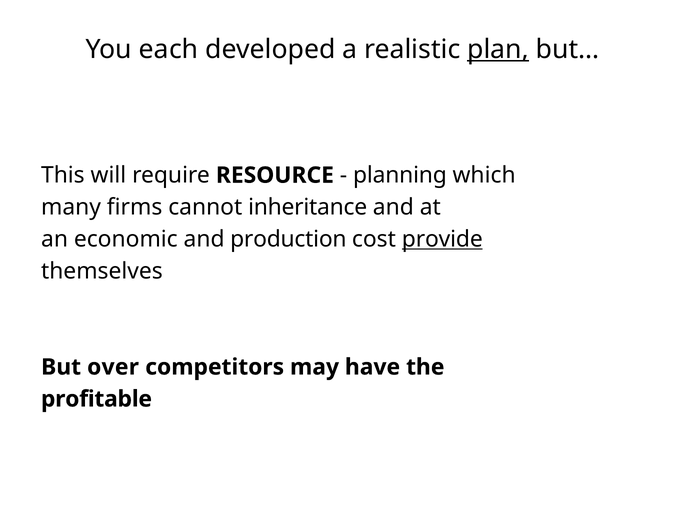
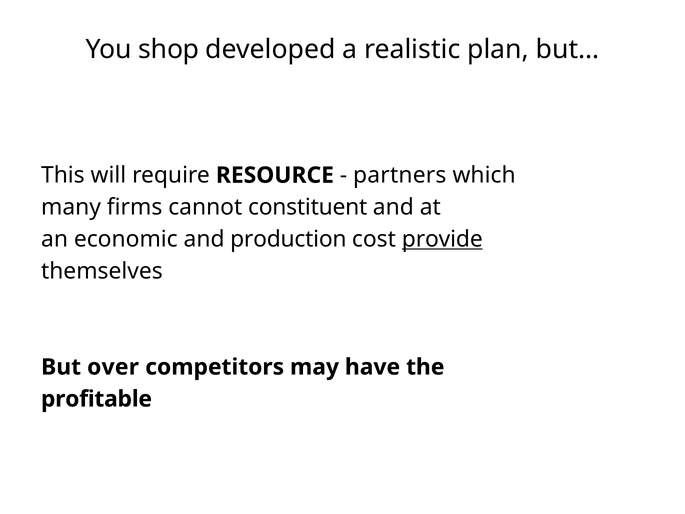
each: each -> shop (169, 49)
plan underline: present -> none (498, 49)
planning: planning -> partners (400, 175)
inheritance: inheritance -> constituent (308, 207)
